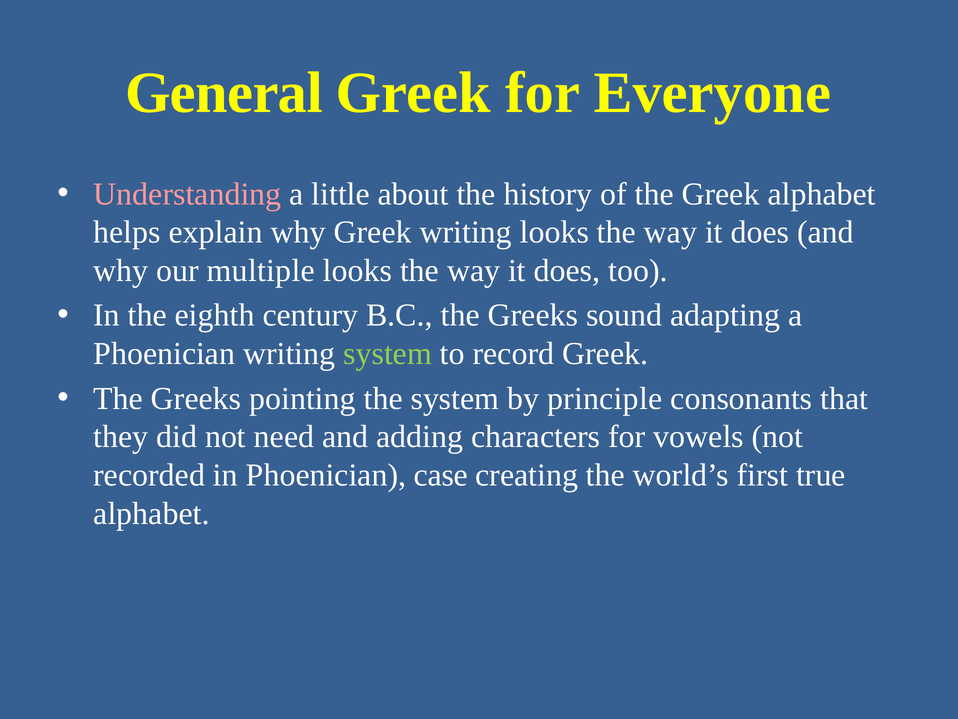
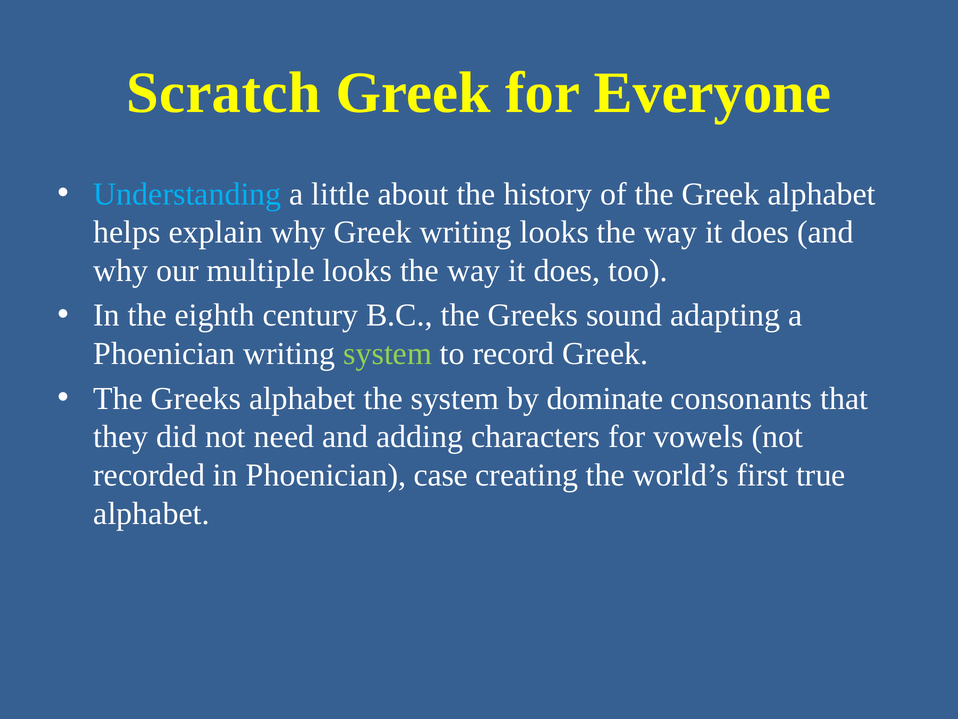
General: General -> Scratch (223, 93)
Understanding colour: pink -> light blue (187, 194)
Greeks pointing: pointing -> alphabet (303, 398)
principle: principle -> dominate (605, 398)
